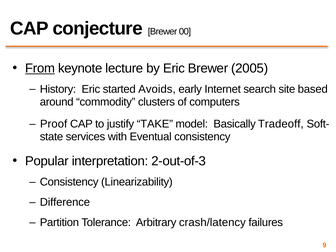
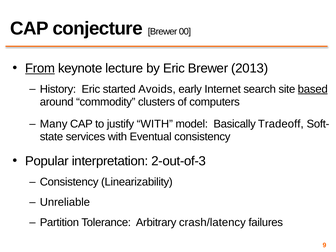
2005: 2005 -> 2013 (250, 68)
based underline: none -> present (313, 89)
Proof: Proof -> Many (54, 124)
justify TAKE: TAKE -> WITH (155, 124)
Difference: Difference -> Unreliable (65, 202)
